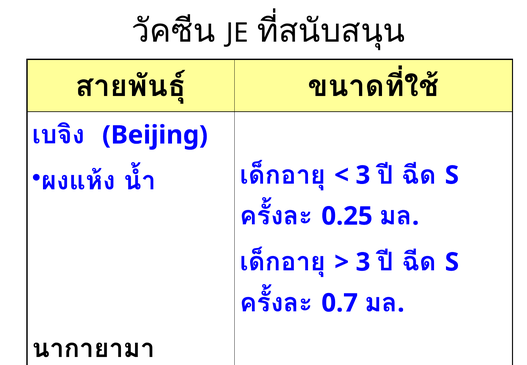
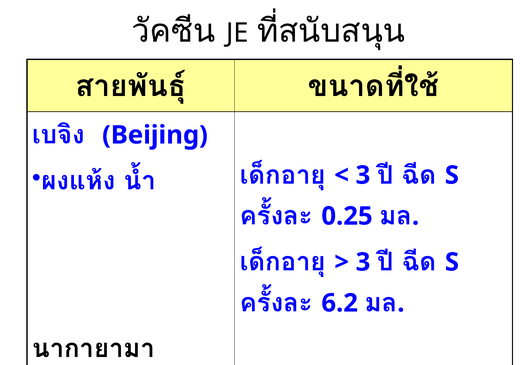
0.7: 0.7 -> 6.2 (340, 303)
